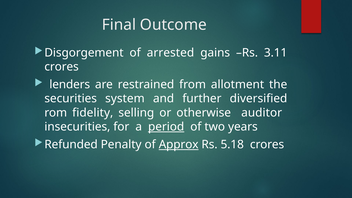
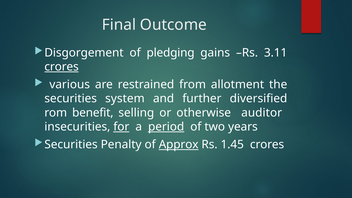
arrested: arrested -> pledging (171, 53)
crores underline: none -> present (62, 67)
lenders: lenders -> various (70, 85)
fidelity: fidelity -> benefit (93, 113)
for underline: none -> present (121, 127)
Refunded: Refunded -> Securities (71, 145)
5.18: 5.18 -> 1.45 (232, 145)
